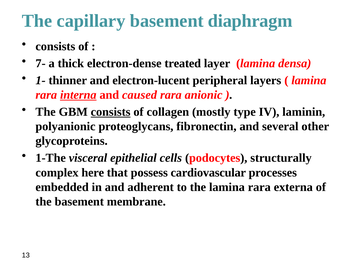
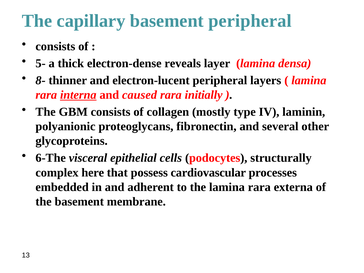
basement diaphragm: diaphragm -> peripheral (250, 21)
7-: 7- -> 5- (41, 63)
treated: treated -> reveals (183, 63)
1-: 1- -> 8- (41, 80)
anionic: anionic -> initially (204, 95)
consists underline: present -> none (111, 112)
1-The: 1-The -> 6-The (51, 158)
